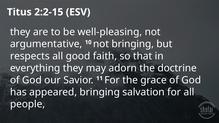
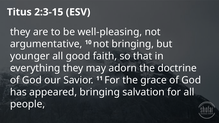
2:2-15: 2:2-15 -> 2:3-15 (49, 12)
respects: respects -> younger (30, 56)
